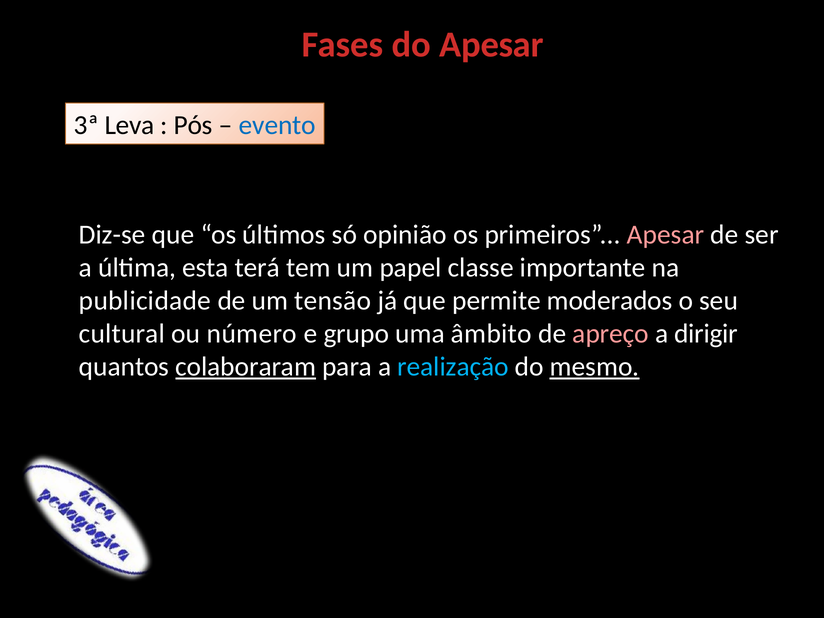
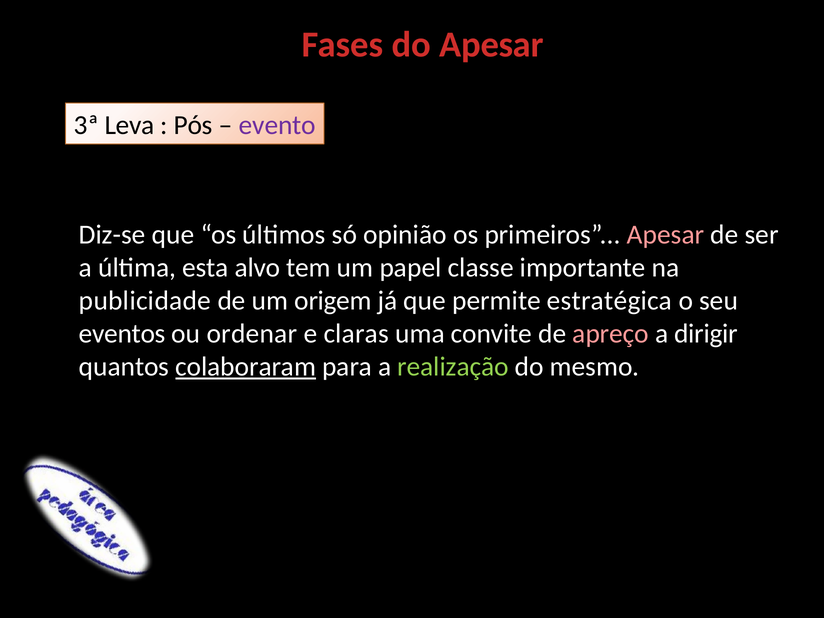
evento colour: blue -> purple (277, 125)
terá: terá -> alvo (258, 268)
tensão: tensão -> origem (333, 301)
moderados: moderados -> estratégica (609, 301)
cultural: cultural -> eventos (122, 334)
número: número -> ordenar (252, 334)
grupo: grupo -> claras (356, 334)
âmbito: âmbito -> convite (492, 334)
realização colour: light blue -> light green (453, 367)
mesmo underline: present -> none (595, 367)
